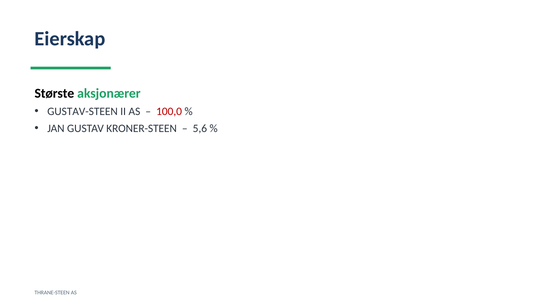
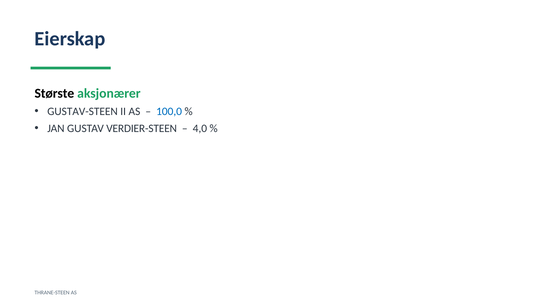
100,0 colour: red -> blue (169, 112)
KRONER-STEEN: KRONER-STEEN -> VERDIER-STEEN (142, 129)
5,6: 5,6 -> 4,0 (200, 129)
